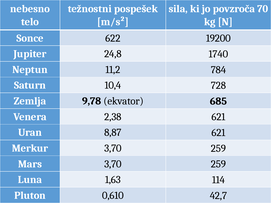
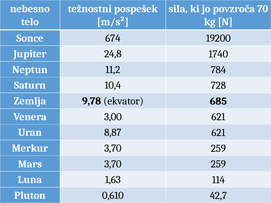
622: 622 -> 674 (113, 38)
2,38: 2,38 -> 3,00 (113, 117)
